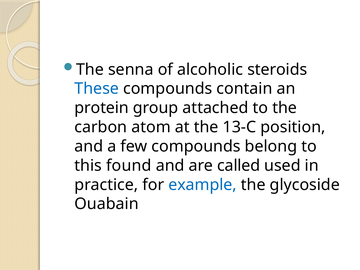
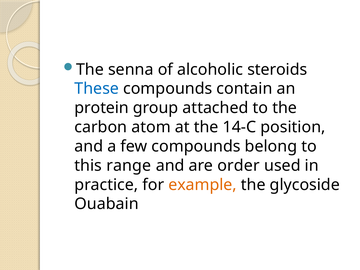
13-C: 13-C -> 14-C (239, 127)
found: found -> range (129, 166)
called: called -> order (239, 166)
example colour: blue -> orange (203, 185)
